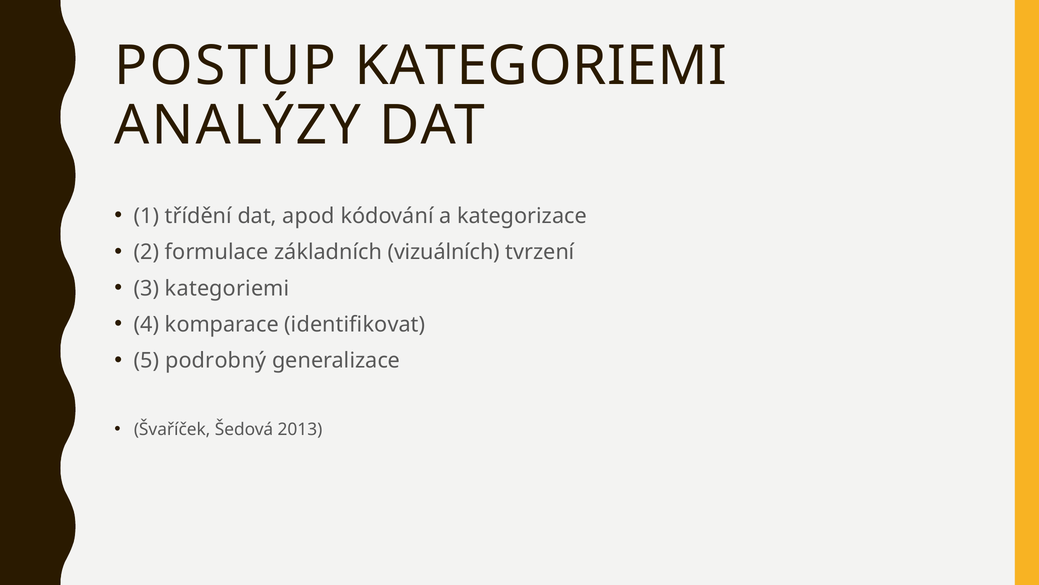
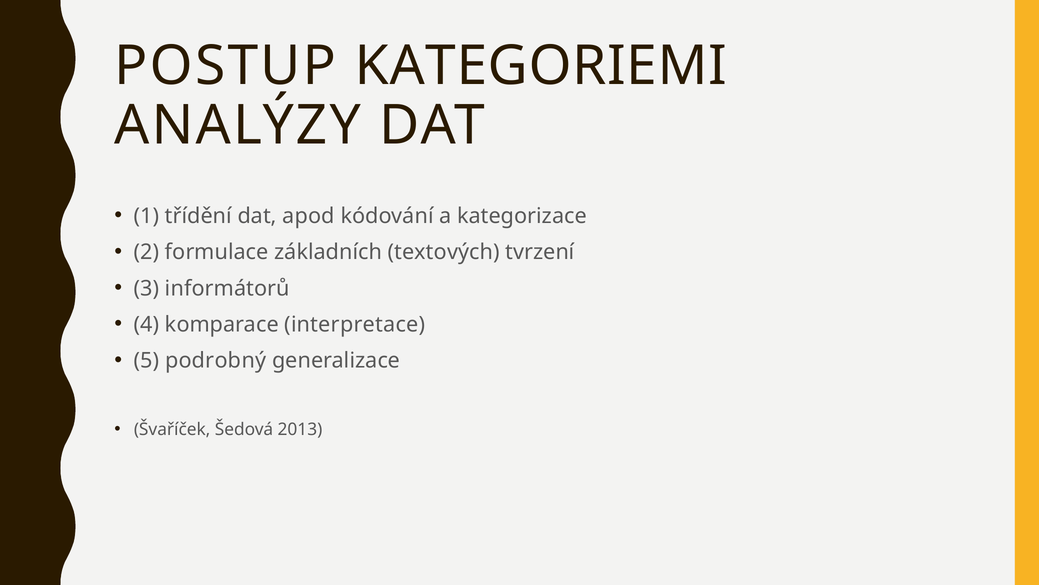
vizuálních: vizuálních -> textových (444, 252)
3 kategoriemi: kategoriemi -> informátorů (227, 288)
identifikovat: identifikovat -> interpretace (355, 324)
